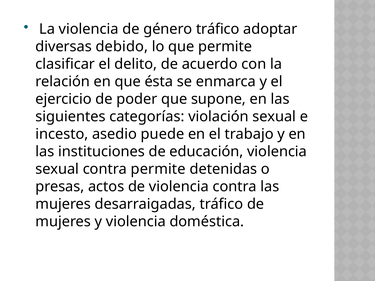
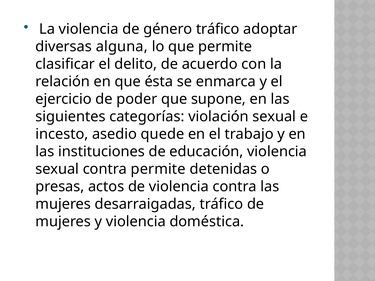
debido: debido -> alguna (122, 47)
puede: puede -> quede (162, 134)
